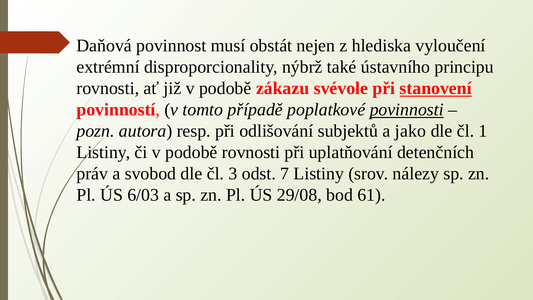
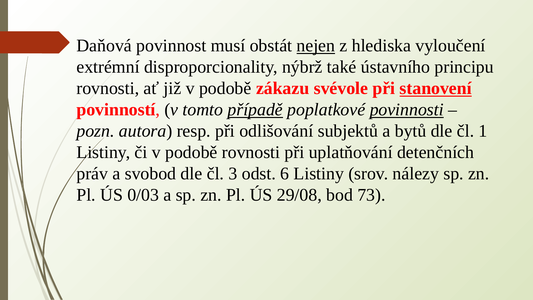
nejen underline: none -> present (316, 46)
případě underline: none -> present (255, 110)
jako: jako -> bytů (411, 131)
7: 7 -> 6 (285, 174)
6/03: 6/03 -> 0/03 (143, 195)
61: 61 -> 73 (371, 195)
